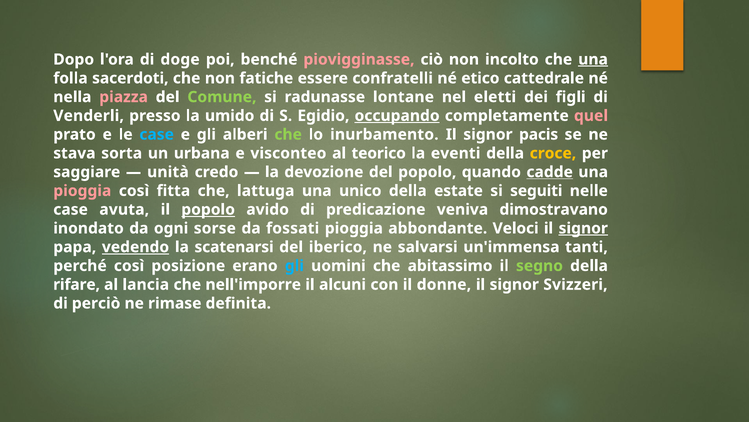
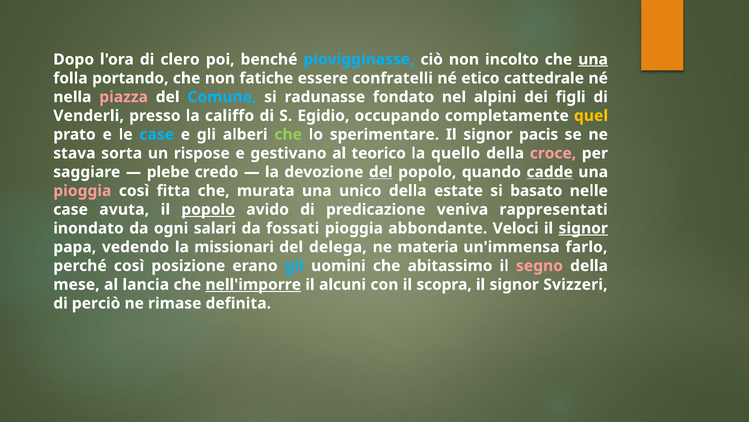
doge: doge -> clero (180, 59)
piovigginasse colour: pink -> light blue (359, 59)
sacerdoti: sacerdoti -> portando (130, 78)
Comune colour: light green -> light blue (222, 97)
lontane: lontane -> fondato (404, 97)
eletti: eletti -> alpini (495, 97)
umido: umido -> califfo (230, 116)
occupando underline: present -> none (397, 116)
quel colour: pink -> yellow (591, 116)
inurbamento: inurbamento -> sperimentare (384, 134)
urbana: urbana -> rispose (202, 153)
visconteo: visconteo -> gestivano (288, 153)
eventi: eventi -> quello (456, 153)
croce colour: yellow -> pink (553, 153)
unità: unità -> plebe (168, 172)
del underline: none -> present (381, 172)
lattuga: lattuga -> murata (266, 190)
seguiti: seguiti -> basato (536, 190)
dimostravano: dimostravano -> rappresentati (554, 209)
sorse: sorse -> salari (215, 228)
vedendo underline: present -> none (136, 247)
scatenarsi: scatenarsi -> missionari (234, 247)
iberico: iberico -> delega (338, 247)
salvarsi: salvarsi -> materia (428, 247)
tanti: tanti -> farlo (586, 247)
segno colour: light green -> pink (539, 265)
rifare: rifare -> mese (76, 284)
nell'imporre underline: none -> present (253, 284)
donne: donne -> scopra (444, 284)
